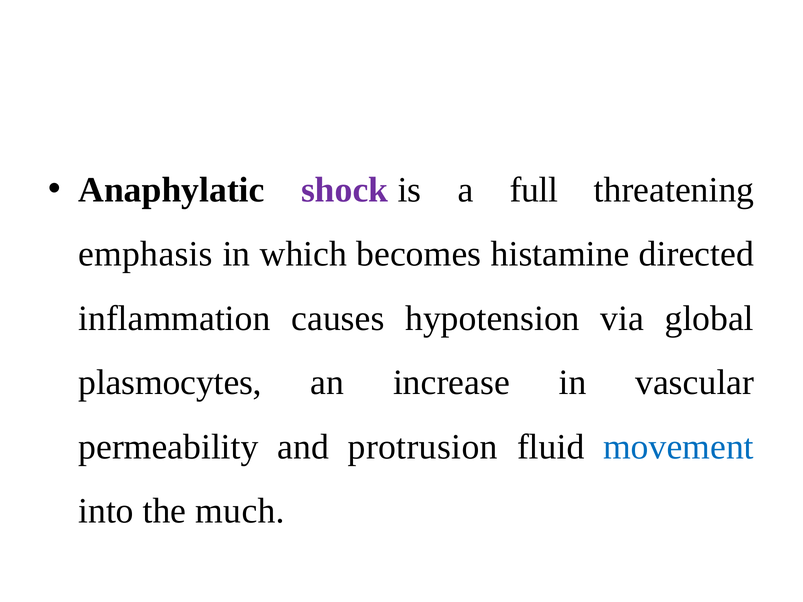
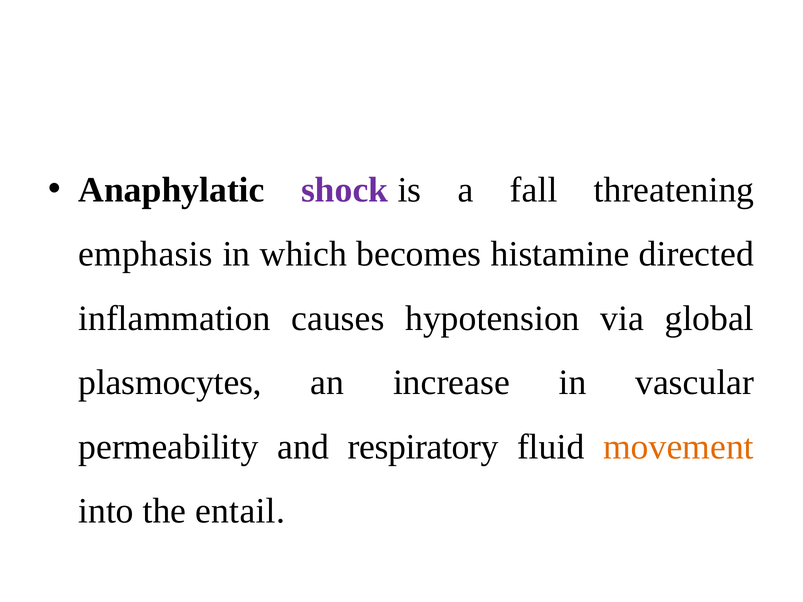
full: full -> fall (534, 190)
protrusion: protrusion -> respiratory (423, 447)
movement colour: blue -> orange (679, 447)
much: much -> entail (240, 511)
